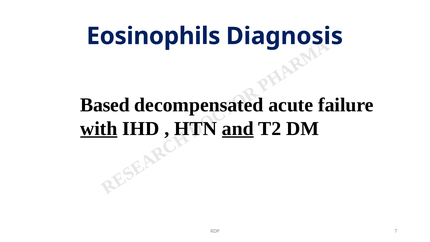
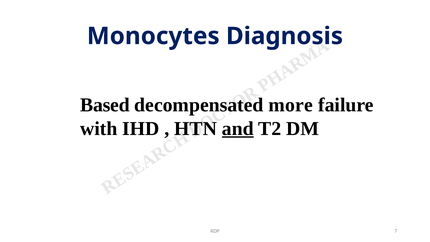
Eosinophils: Eosinophils -> Monocytes (153, 36)
acute: acute -> more (291, 105)
with underline: present -> none (99, 129)
